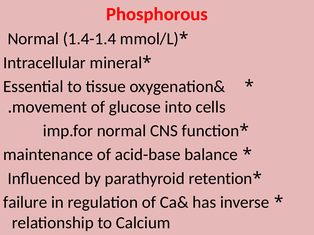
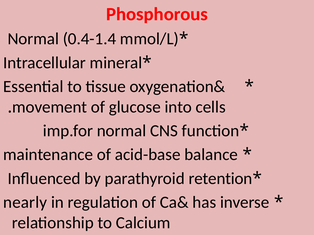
1.4-1.4: 1.4-1.4 -> 0.4-1.4 (89, 39)
failure: failure -> nearly (25, 203)
